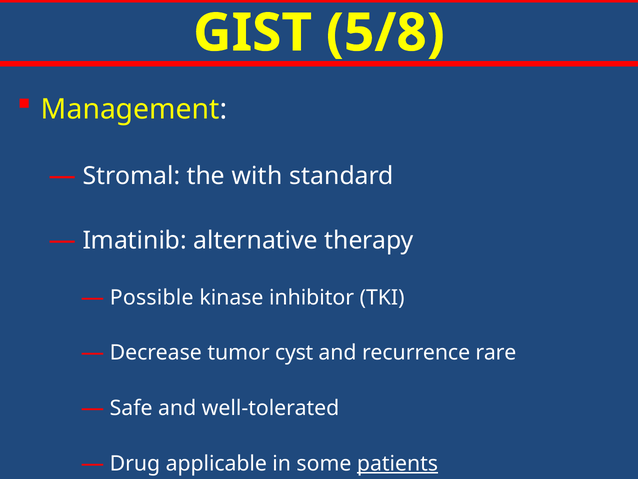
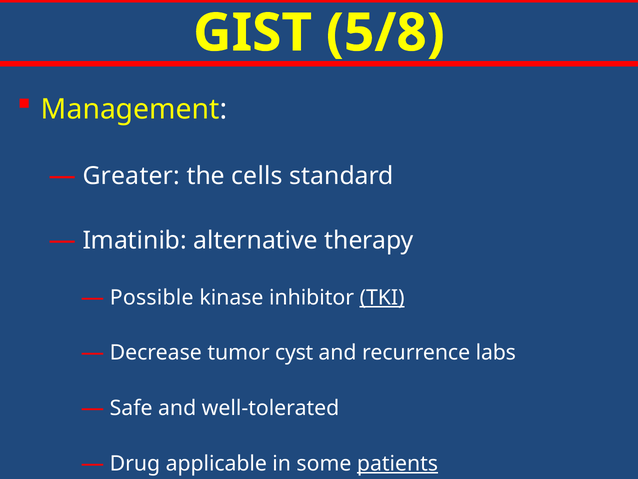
Stromal: Stromal -> Greater (131, 176)
with: with -> cells (257, 176)
TKI underline: none -> present (382, 297)
rare: rare -> labs (496, 353)
